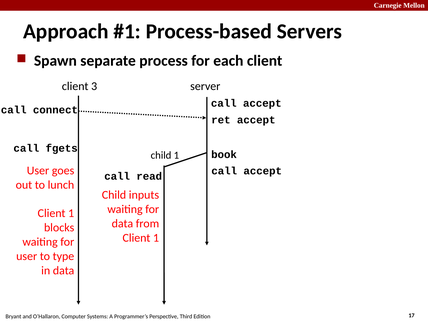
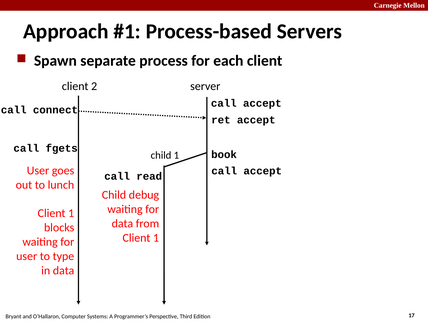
3: 3 -> 2 (94, 86)
inputs: inputs -> debug (144, 195)
